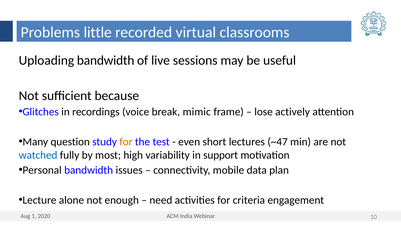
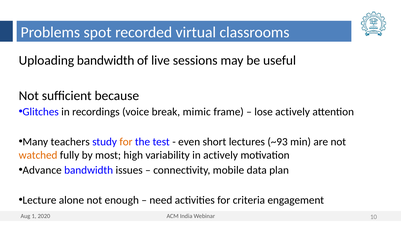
little: little -> spot (98, 32)
question: question -> teachers (70, 142)
~47: ~47 -> ~93 (278, 142)
watched colour: blue -> orange (38, 156)
in support: support -> actively (221, 156)
Personal: Personal -> Advance (42, 171)
